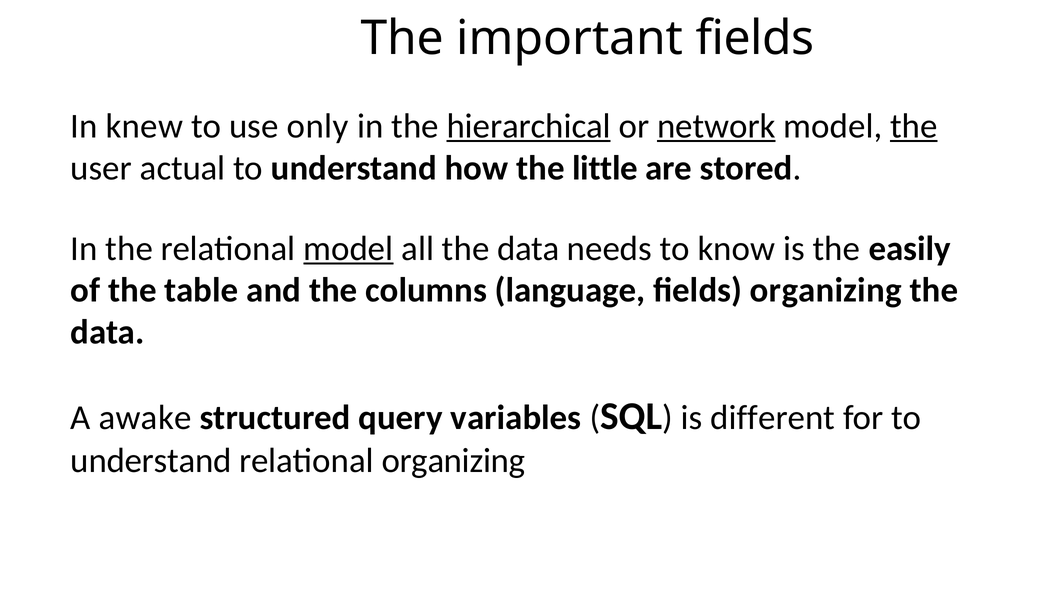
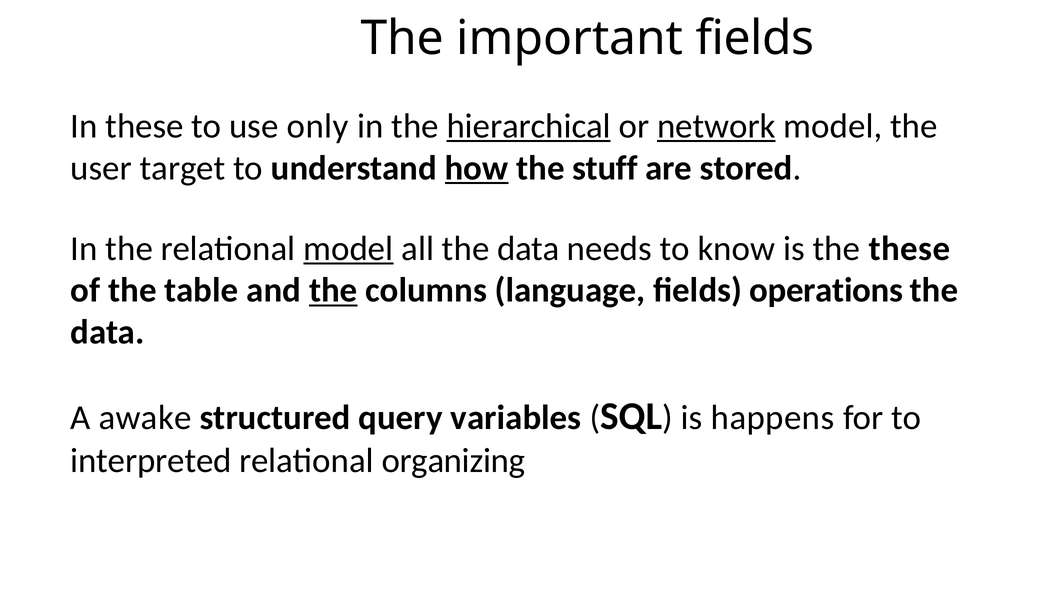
In knew: knew -> these (145, 126)
the underline: present -> none (914, 126)
actual: actual -> target (183, 168)
how underline: none -> present (477, 168)
little: little -> stuff (605, 168)
the easily: easily -> these (909, 248)
the underline: none -> present (333, 290)
fields organizing: organizing -> operations (826, 290)
different: different -> happens (773, 417)
understand: understand -> interpreted (151, 460)
